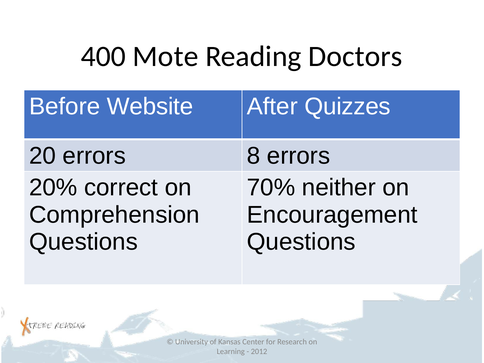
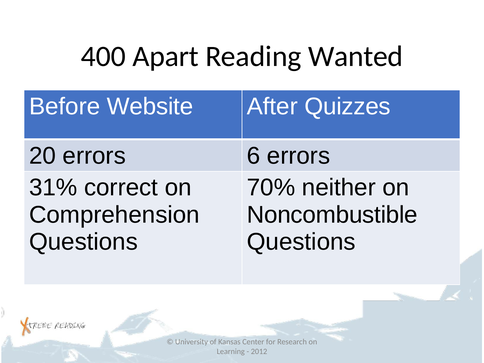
Mote: Mote -> Apart (166, 56)
Doctors: Doctors -> Wanted (356, 56)
8: 8 -> 6 (254, 156)
20%: 20% -> 31% (53, 188)
Encouragement: Encouragement -> Noncombustible (332, 215)
